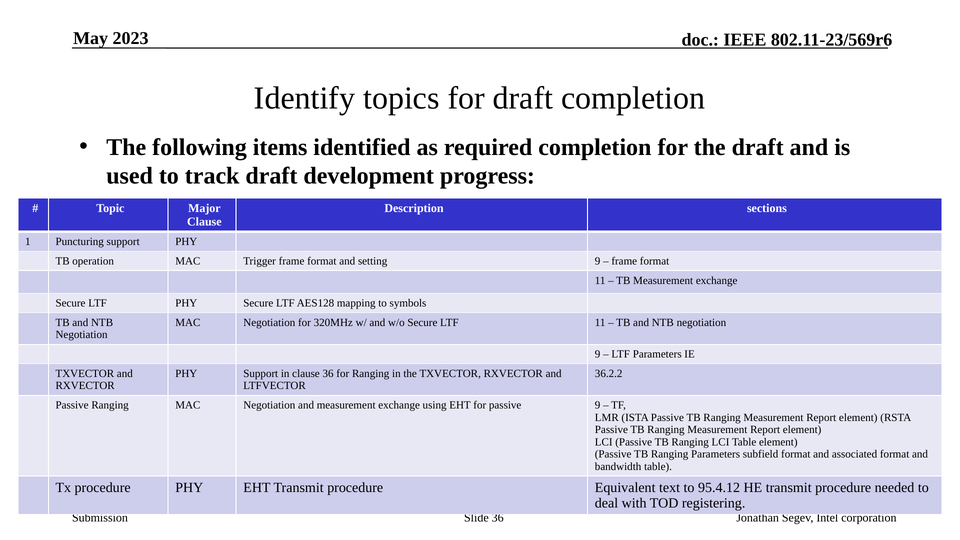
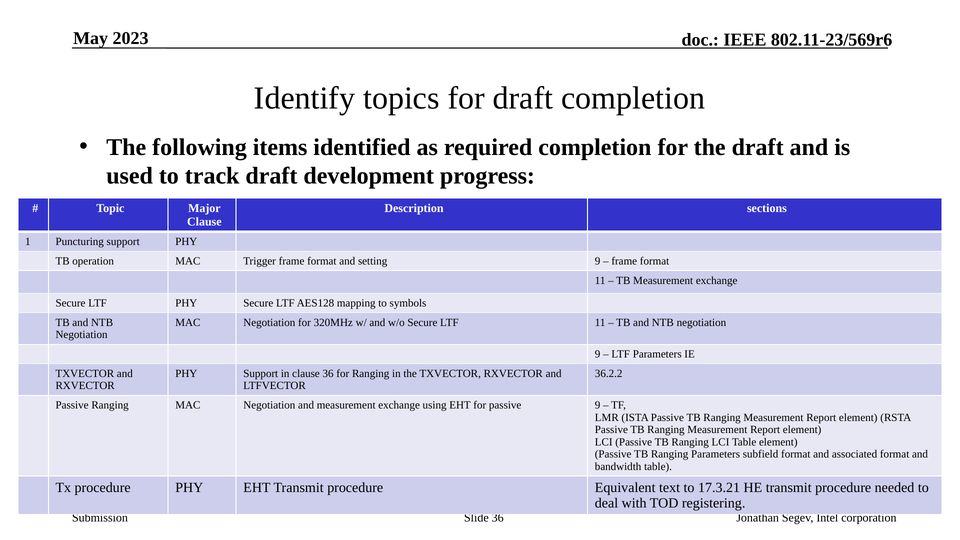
95.4.12: 95.4.12 -> 17.3.21 (719, 487)
